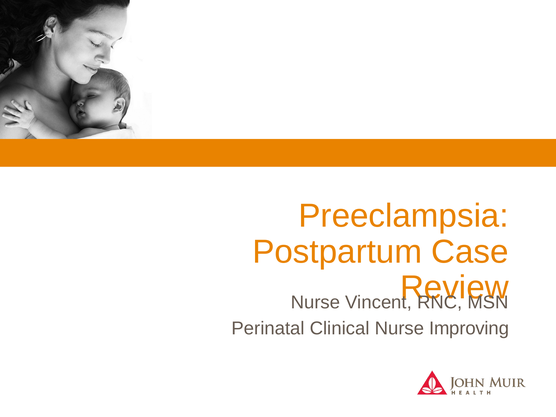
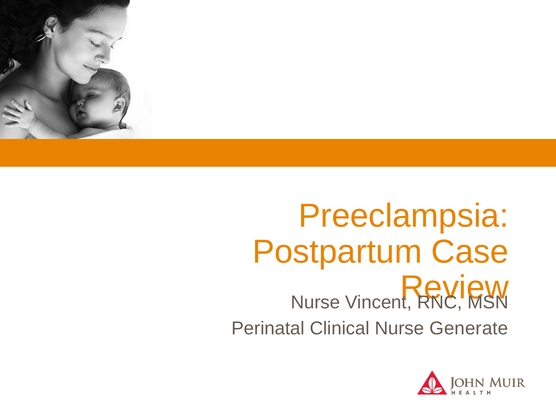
Improving: Improving -> Generate (469, 328)
